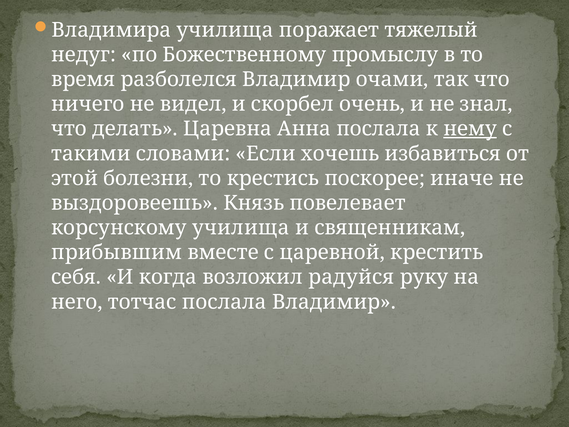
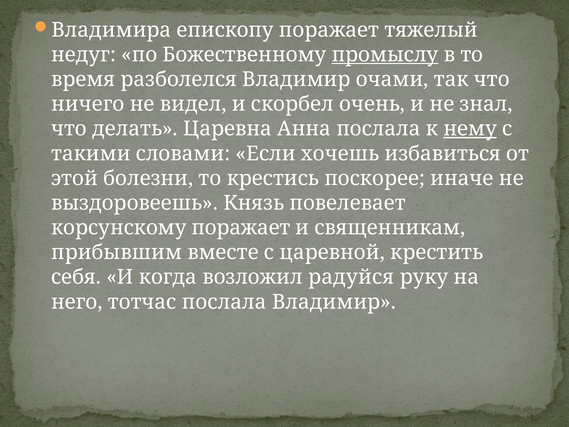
Владимира училища: училища -> епископу (225, 30)
промыслу underline: none -> present (385, 55)
корсунскому училища: училища -> поражает (241, 228)
